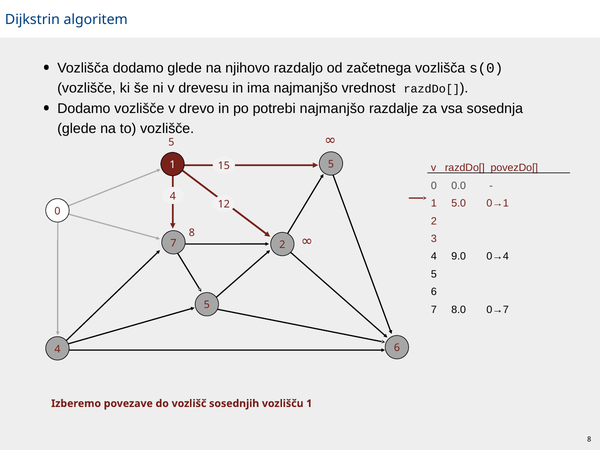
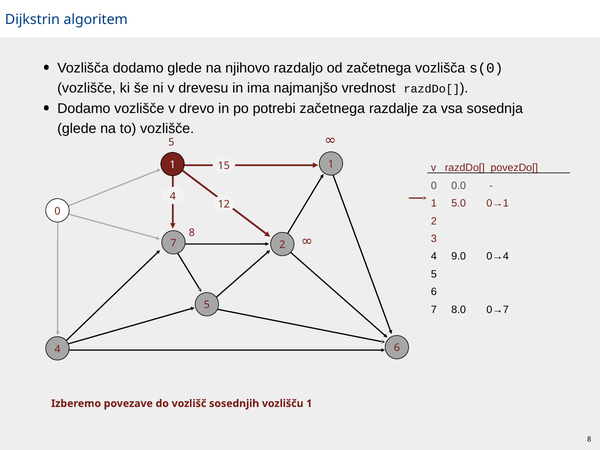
potrebi najmanjšo: najmanjšo -> začetnega (332, 108)
1 5: 5 -> 1 (331, 164)
